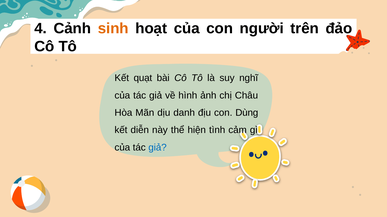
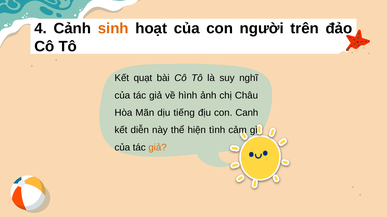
danh: danh -> tiếng (184, 113)
Dùng: Dùng -> Canh (247, 113)
giả colour: blue -> orange (158, 148)
